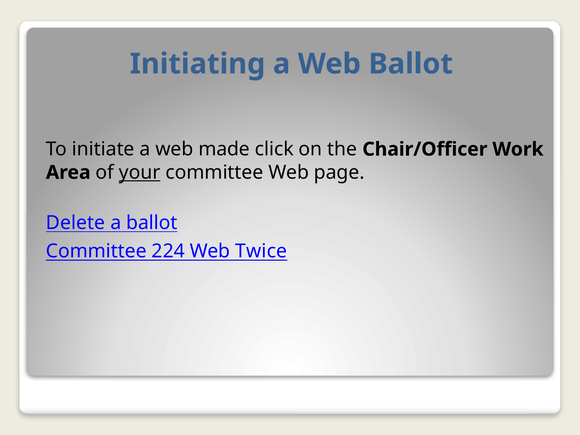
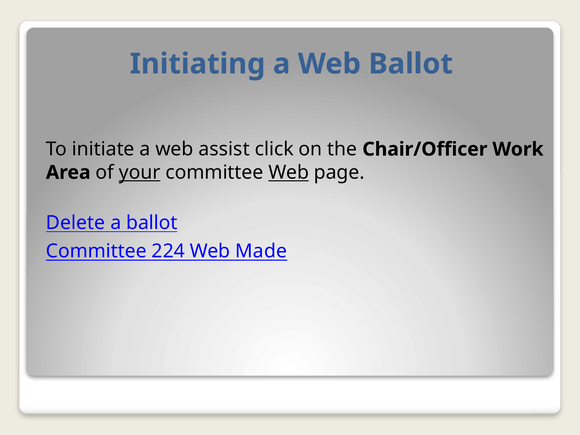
made: made -> assist (224, 149)
Web underline: none -> present (289, 172)
Twice: Twice -> Made (261, 251)
